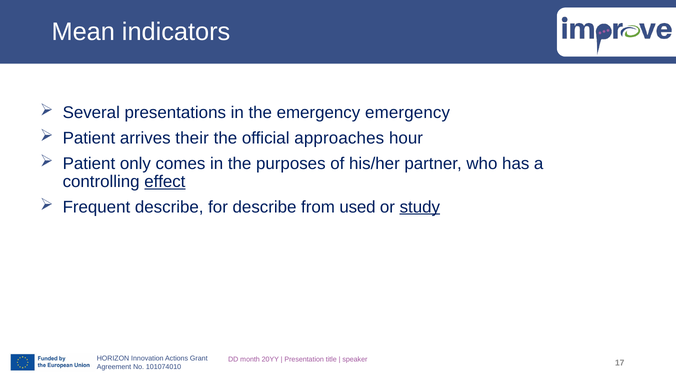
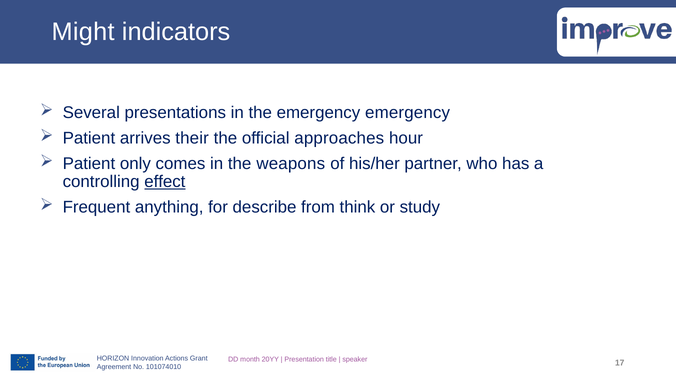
Mean: Mean -> Might (83, 32)
purposes: purposes -> weapons (291, 164)
Frequent describe: describe -> anything (169, 207)
used: used -> think (357, 207)
study underline: present -> none (420, 207)
